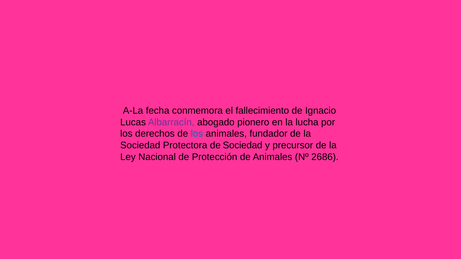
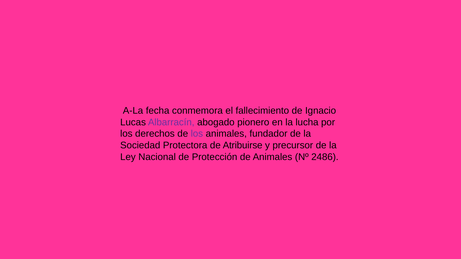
los colour: blue -> purple (197, 134)
de Sociedad: Sociedad -> Atribuirse (243, 146)
2686: 2686 -> 2486 (325, 157)
